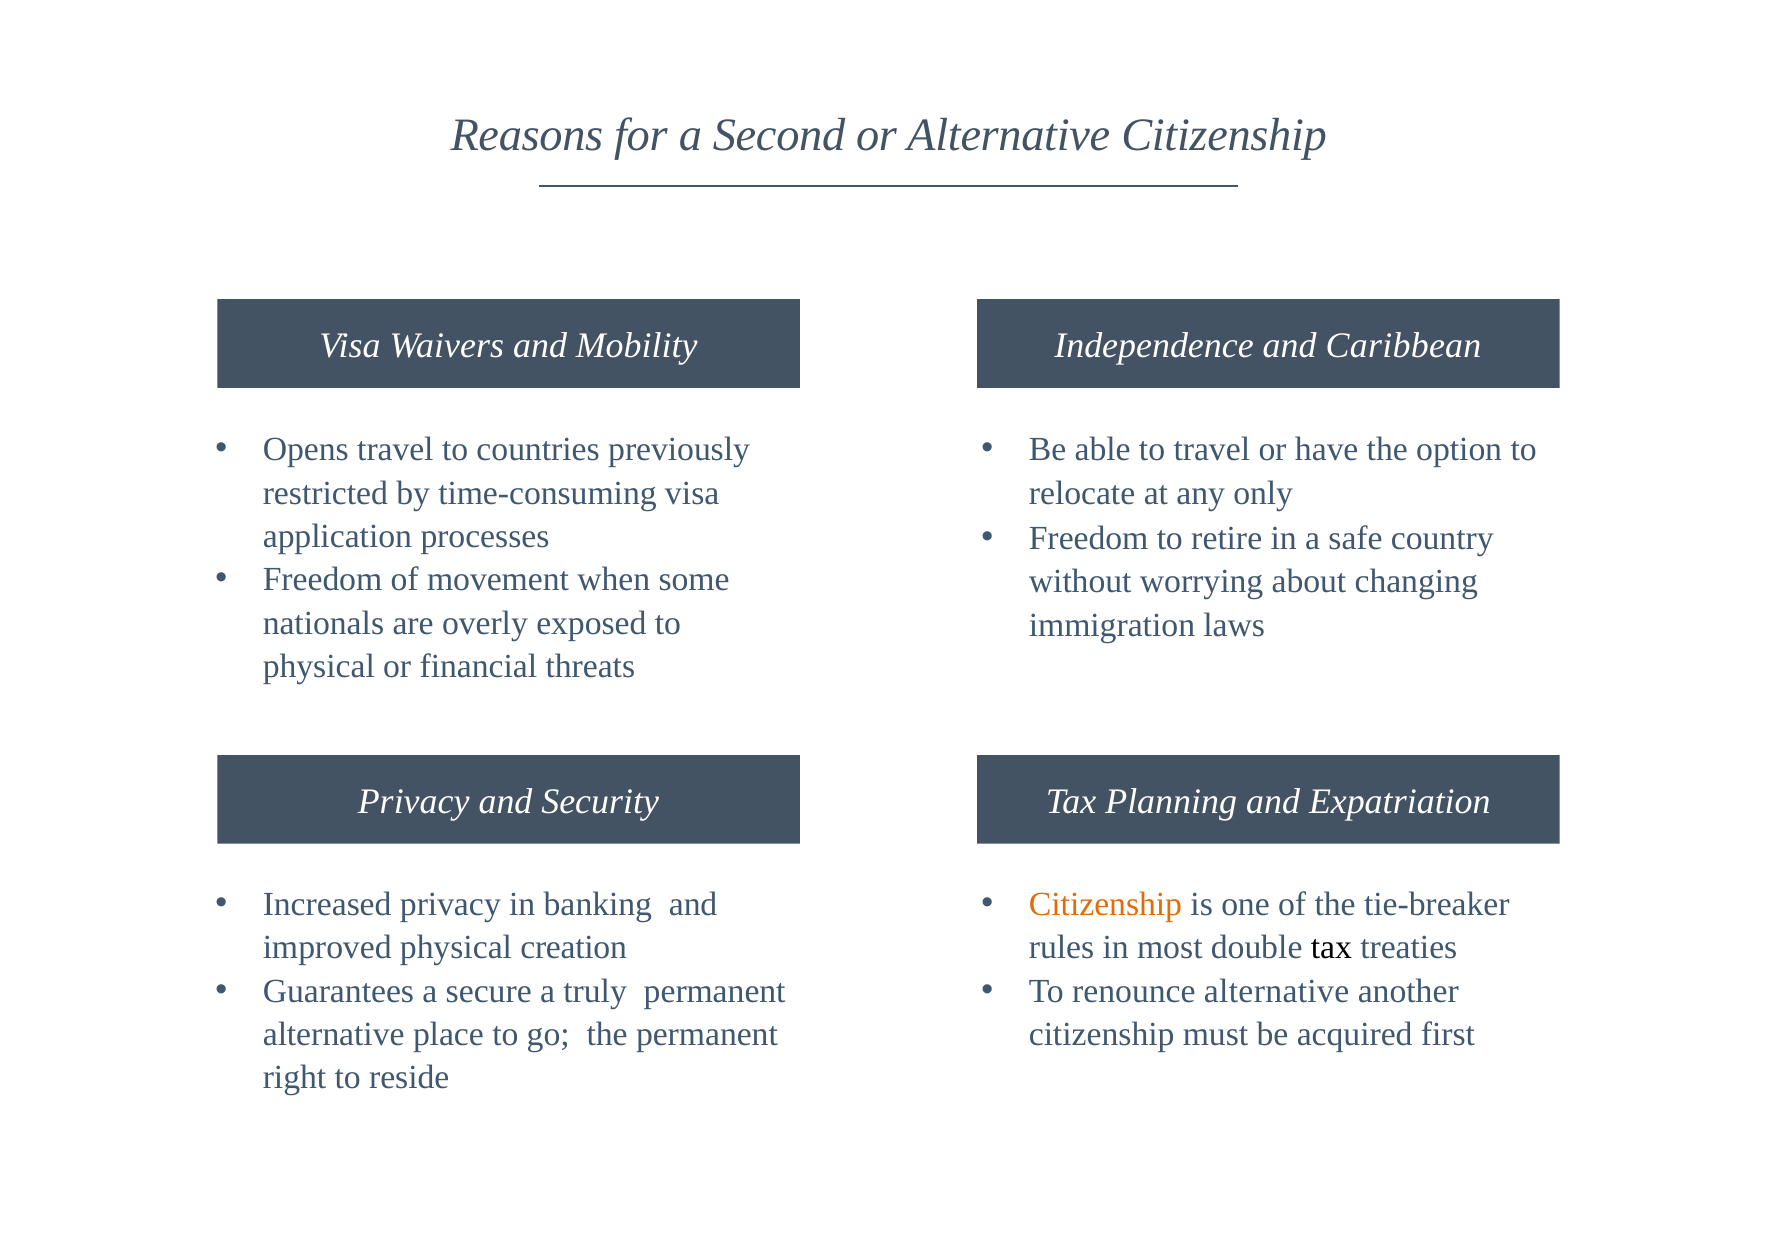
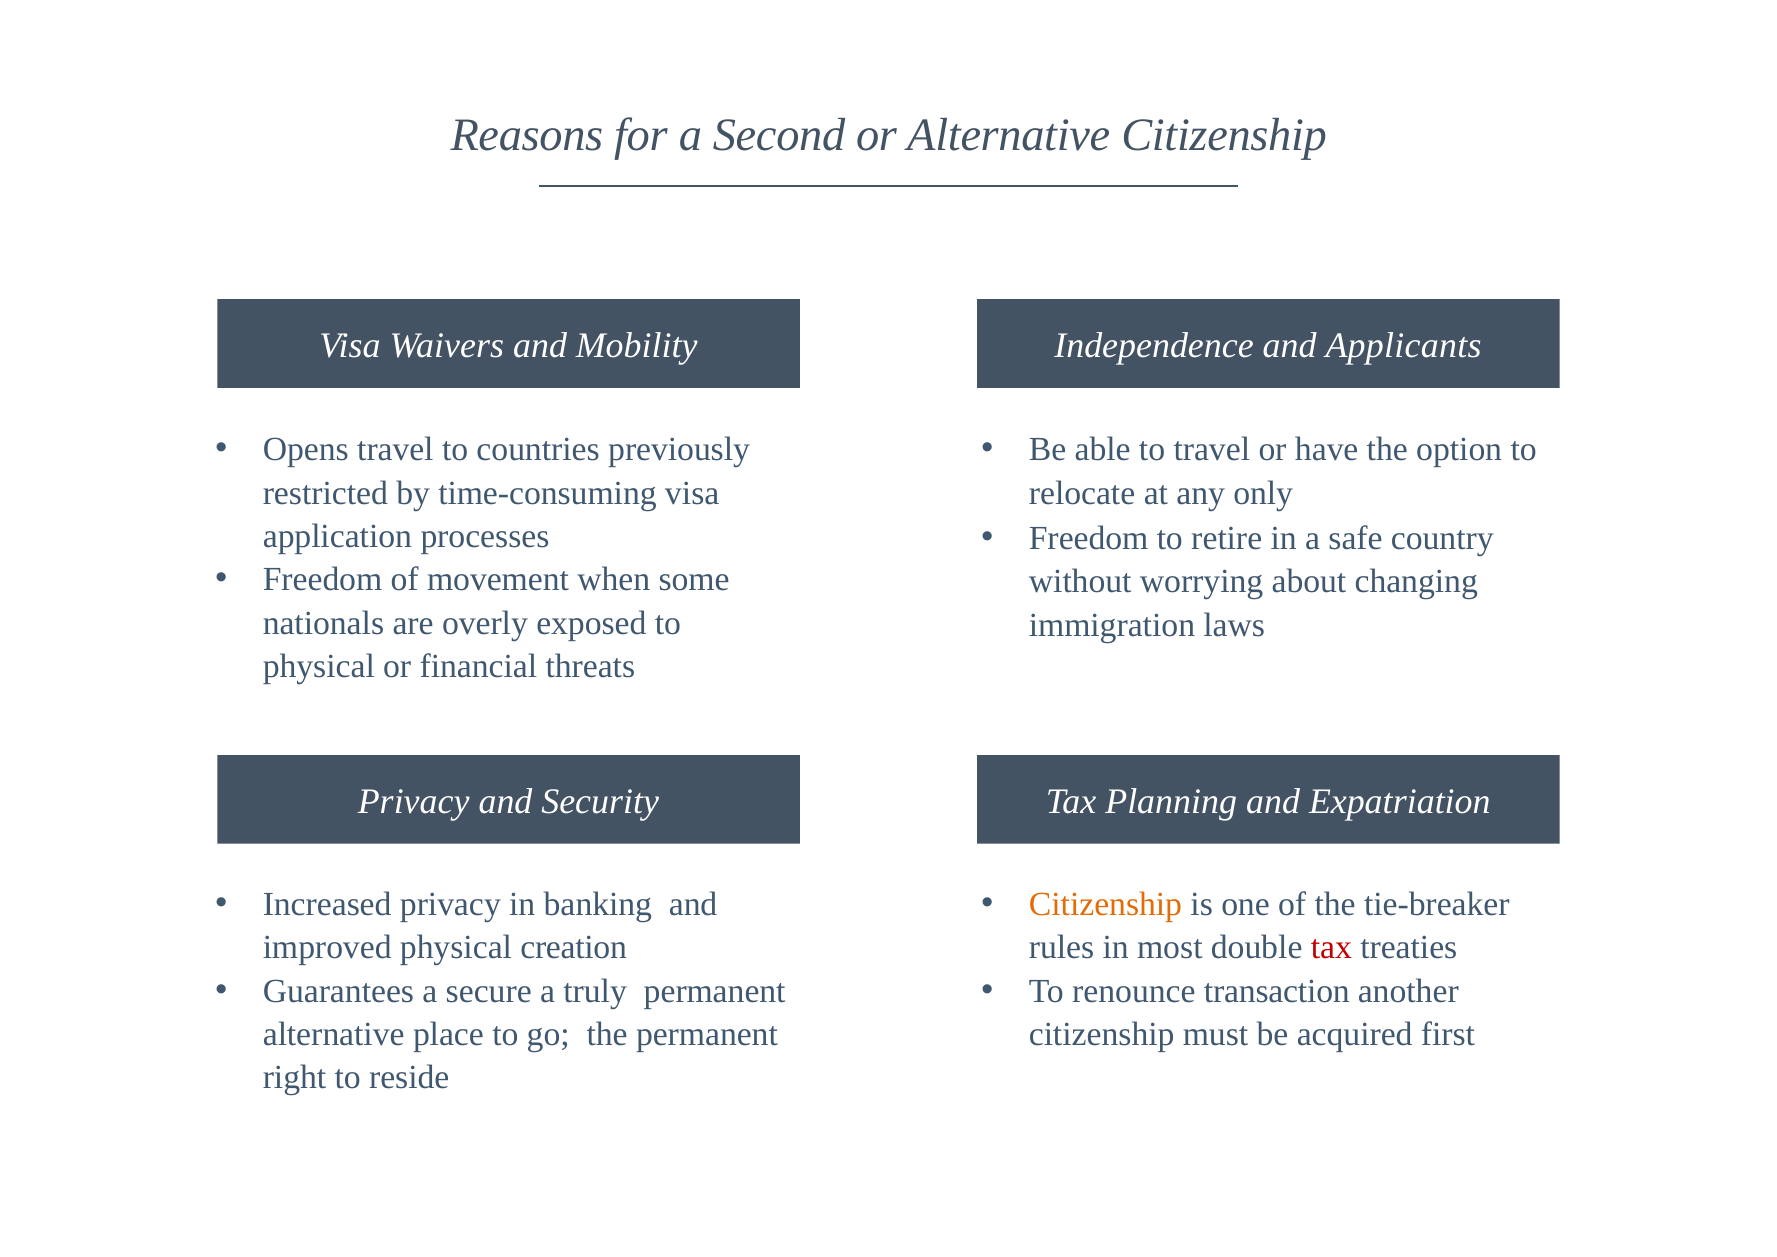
Caribbean: Caribbean -> Applicants (1404, 346)
tax colour: black -> red (1331, 948)
renounce alternative: alternative -> transaction (1277, 991)
